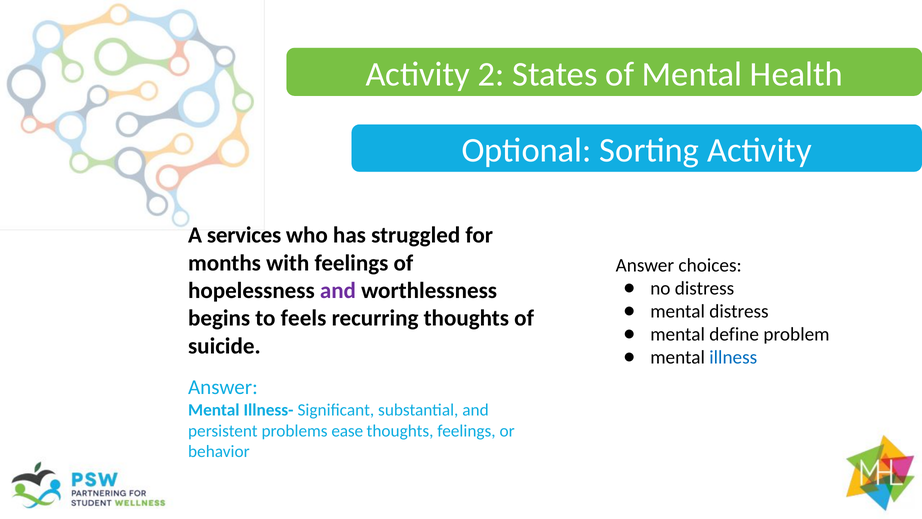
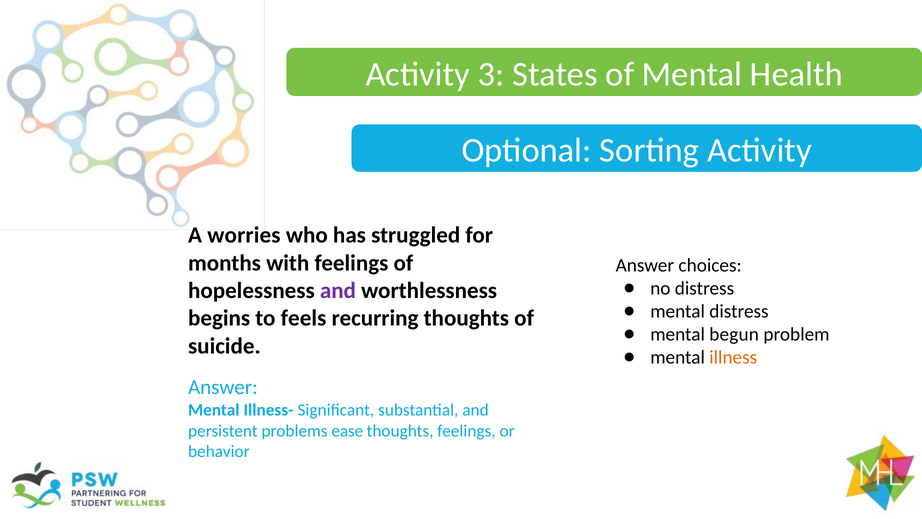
2: 2 -> 3 (491, 74)
services: services -> worries (244, 235)
define: define -> begun (734, 334)
illness colour: blue -> orange (733, 357)
